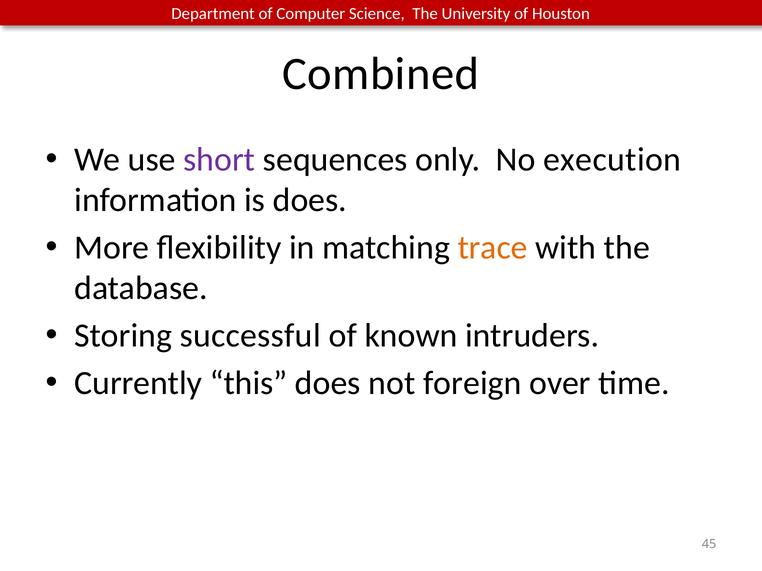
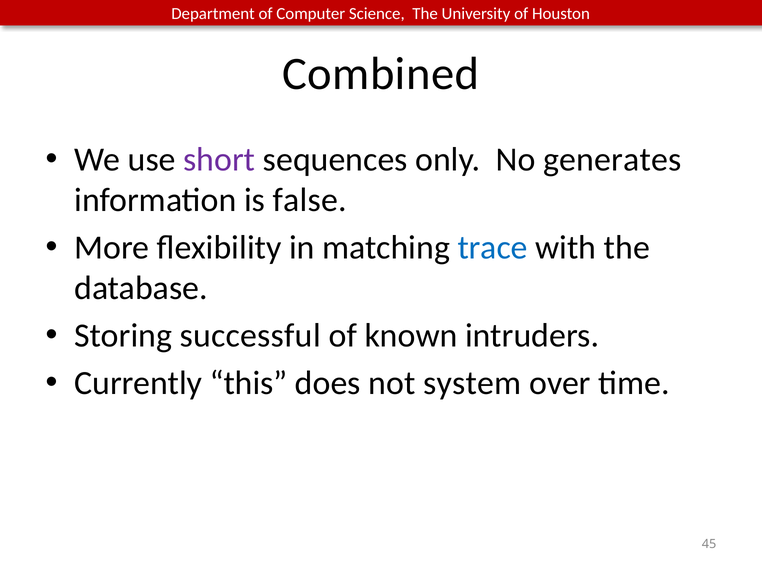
execution: execution -> generates (612, 160)
is does: does -> false (310, 201)
trace colour: orange -> blue (493, 248)
foreign: foreign -> system (472, 383)
